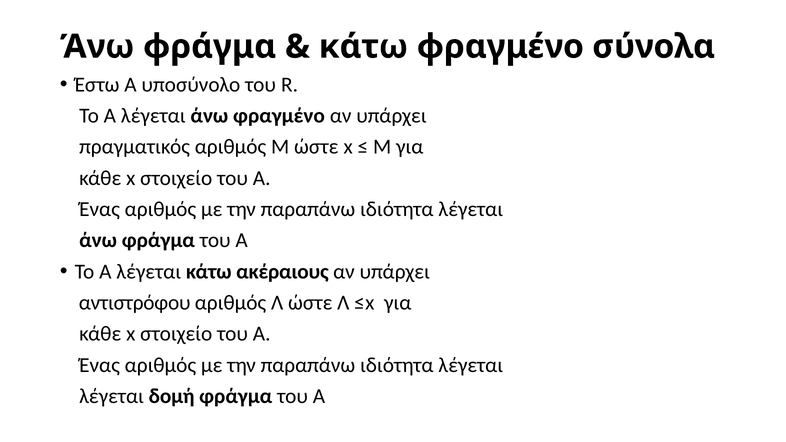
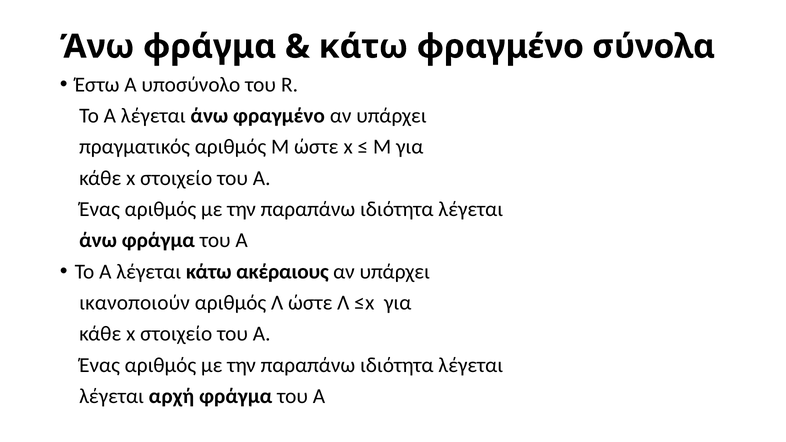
αντιστρόφου: αντιστρόφου -> ικανοποιούν (135, 303)
δομή: δομή -> αρχή (171, 396)
